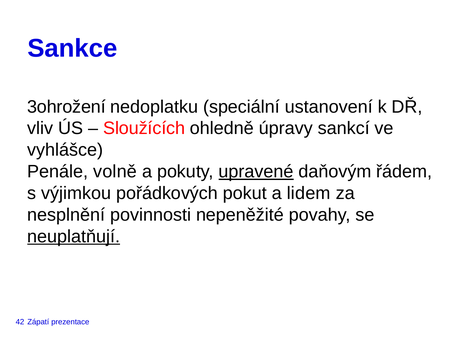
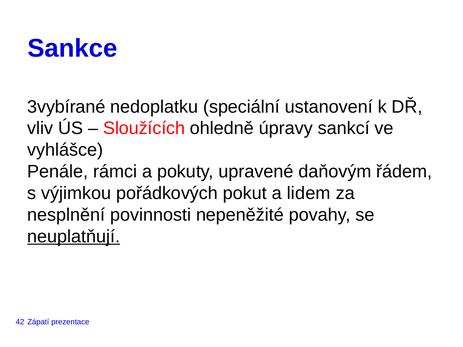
3ohrožení: 3ohrožení -> 3vybírané (66, 107)
volně: volně -> rámci (115, 172)
upravené underline: present -> none (256, 172)
